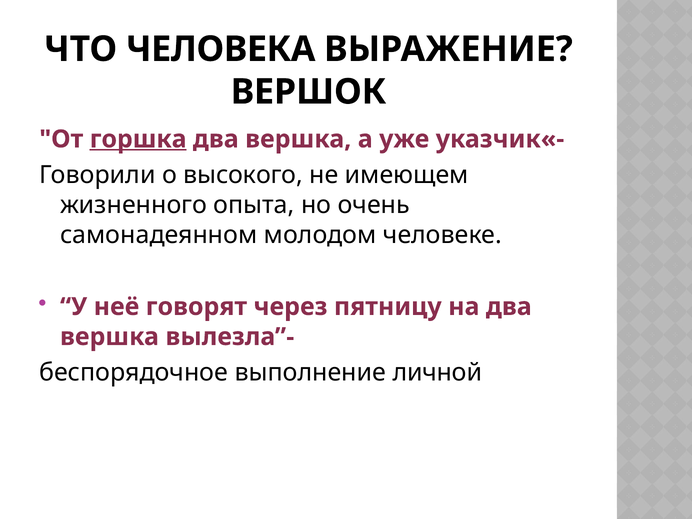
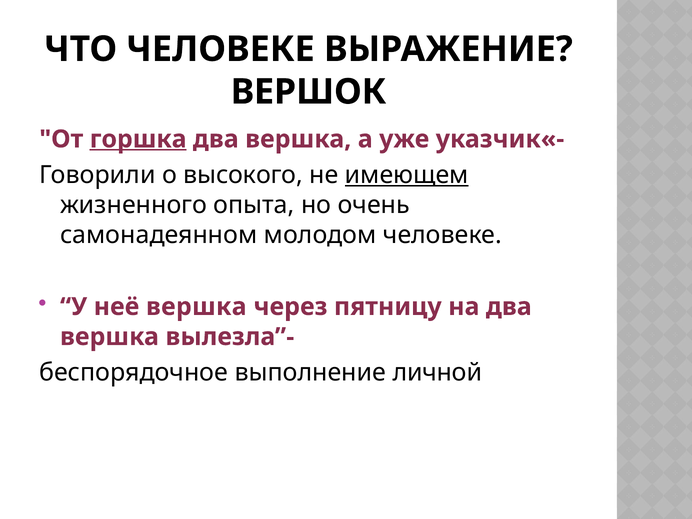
ЧТО ЧЕЛОВЕКА: ЧЕЛОВЕКА -> ЧЕЛОВЕКЕ (220, 49)
имеющем underline: none -> present (407, 175)
неё говорят: говорят -> вершка (196, 307)
